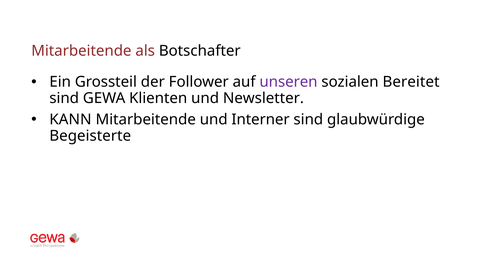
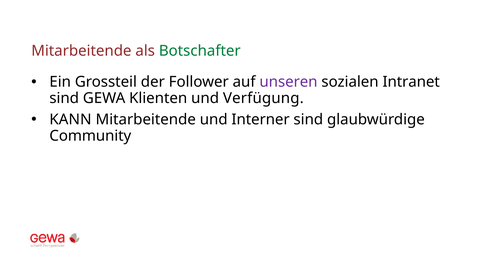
Botschafter colour: black -> green (200, 51)
Bereitet: Bereitet -> Intranet (411, 82)
Newsletter: Newsletter -> Verfügung (263, 98)
Begeisterte: Begeisterte -> Community (90, 136)
